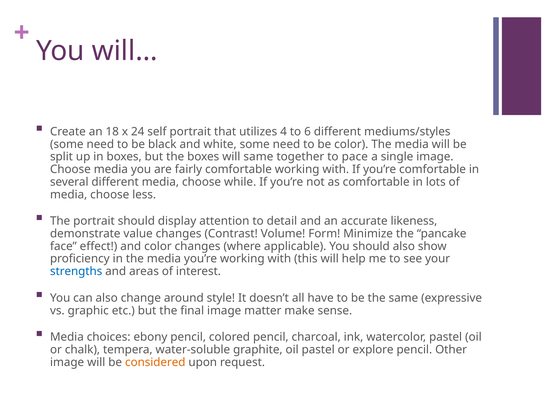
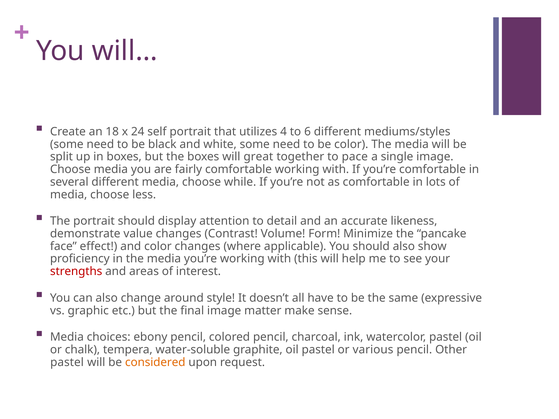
will same: same -> great (258, 157)
strengths colour: blue -> red (76, 272)
explore: explore -> various (373, 350)
image: image -> pastel (67, 362)
